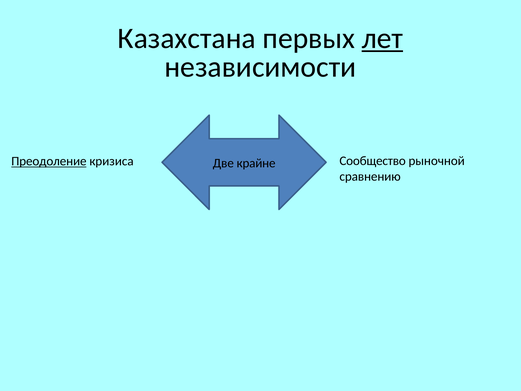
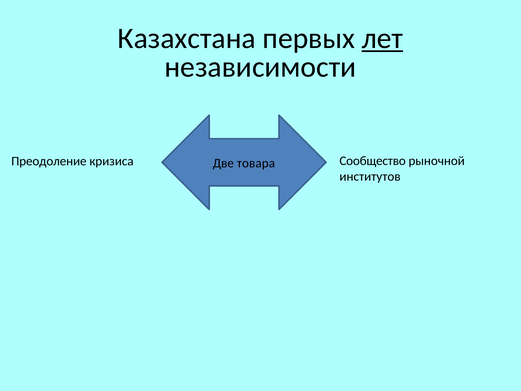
Преодоление underline: present -> none (49, 161)
крайне: крайне -> товара (256, 163)
сравнению: сравнению -> институтов (370, 176)
